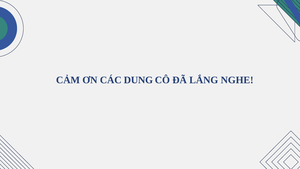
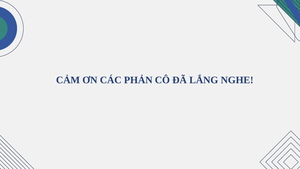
DUNG: DUNG -> PHẢN (138, 80)
